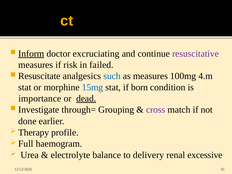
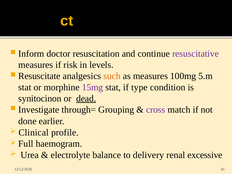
Inform underline: present -> none (31, 54)
excruciating: excruciating -> resuscitation (96, 54)
failed: failed -> levels (102, 65)
such colour: blue -> orange (112, 76)
4.m: 4.m -> 5.m (206, 76)
15mg colour: blue -> purple (93, 87)
born: born -> type (139, 87)
importance: importance -> synitocinon (40, 98)
Therapy: Therapy -> Clinical (34, 133)
